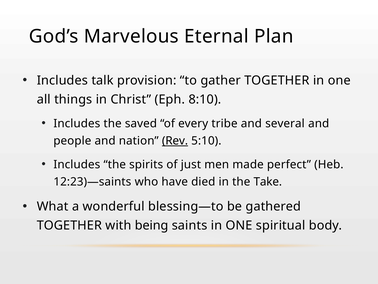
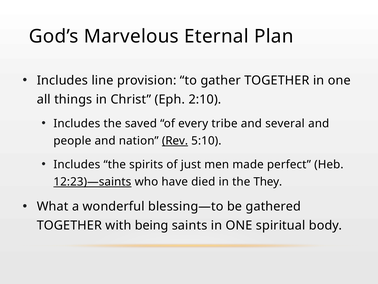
talk: talk -> line (103, 80)
8:10: 8:10 -> 2:10 (205, 99)
12:23)—saints underline: none -> present (92, 182)
Take: Take -> They (268, 182)
